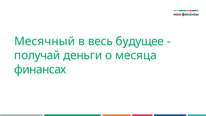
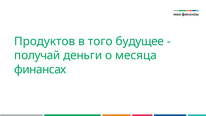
Месячный: Месячный -> Продуктов (45, 41)
весь: весь -> того (100, 41)
